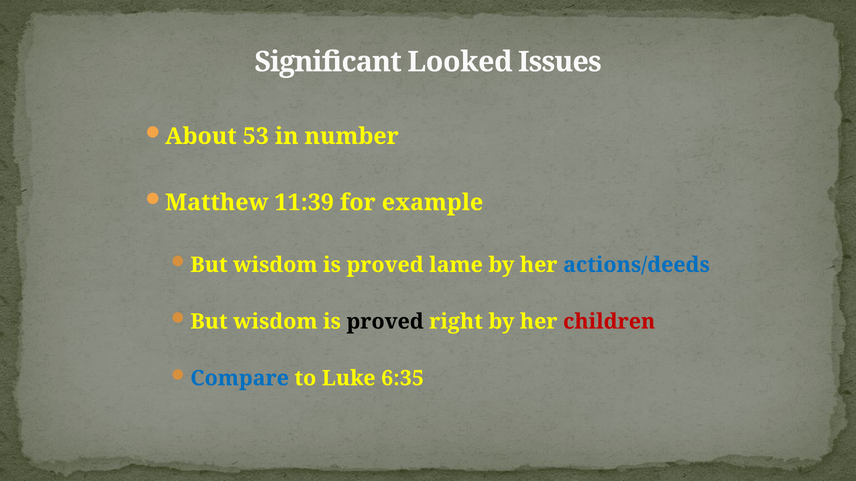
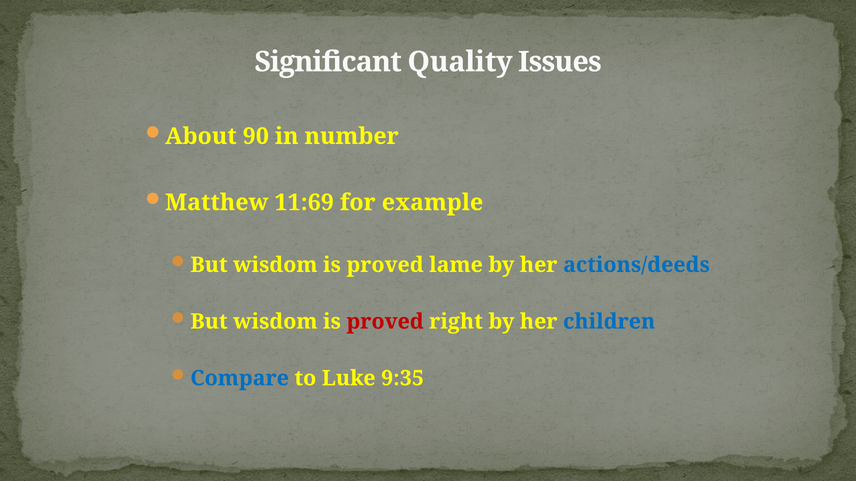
Looked: Looked -> Quality (460, 62)
53: 53 -> 90 (256, 136)
11:39: 11:39 -> 11:69 (304, 203)
proved colour: black -> red (385, 322)
children colour: red -> blue (609, 322)
6:35: 6:35 -> 9:35 (402, 379)
